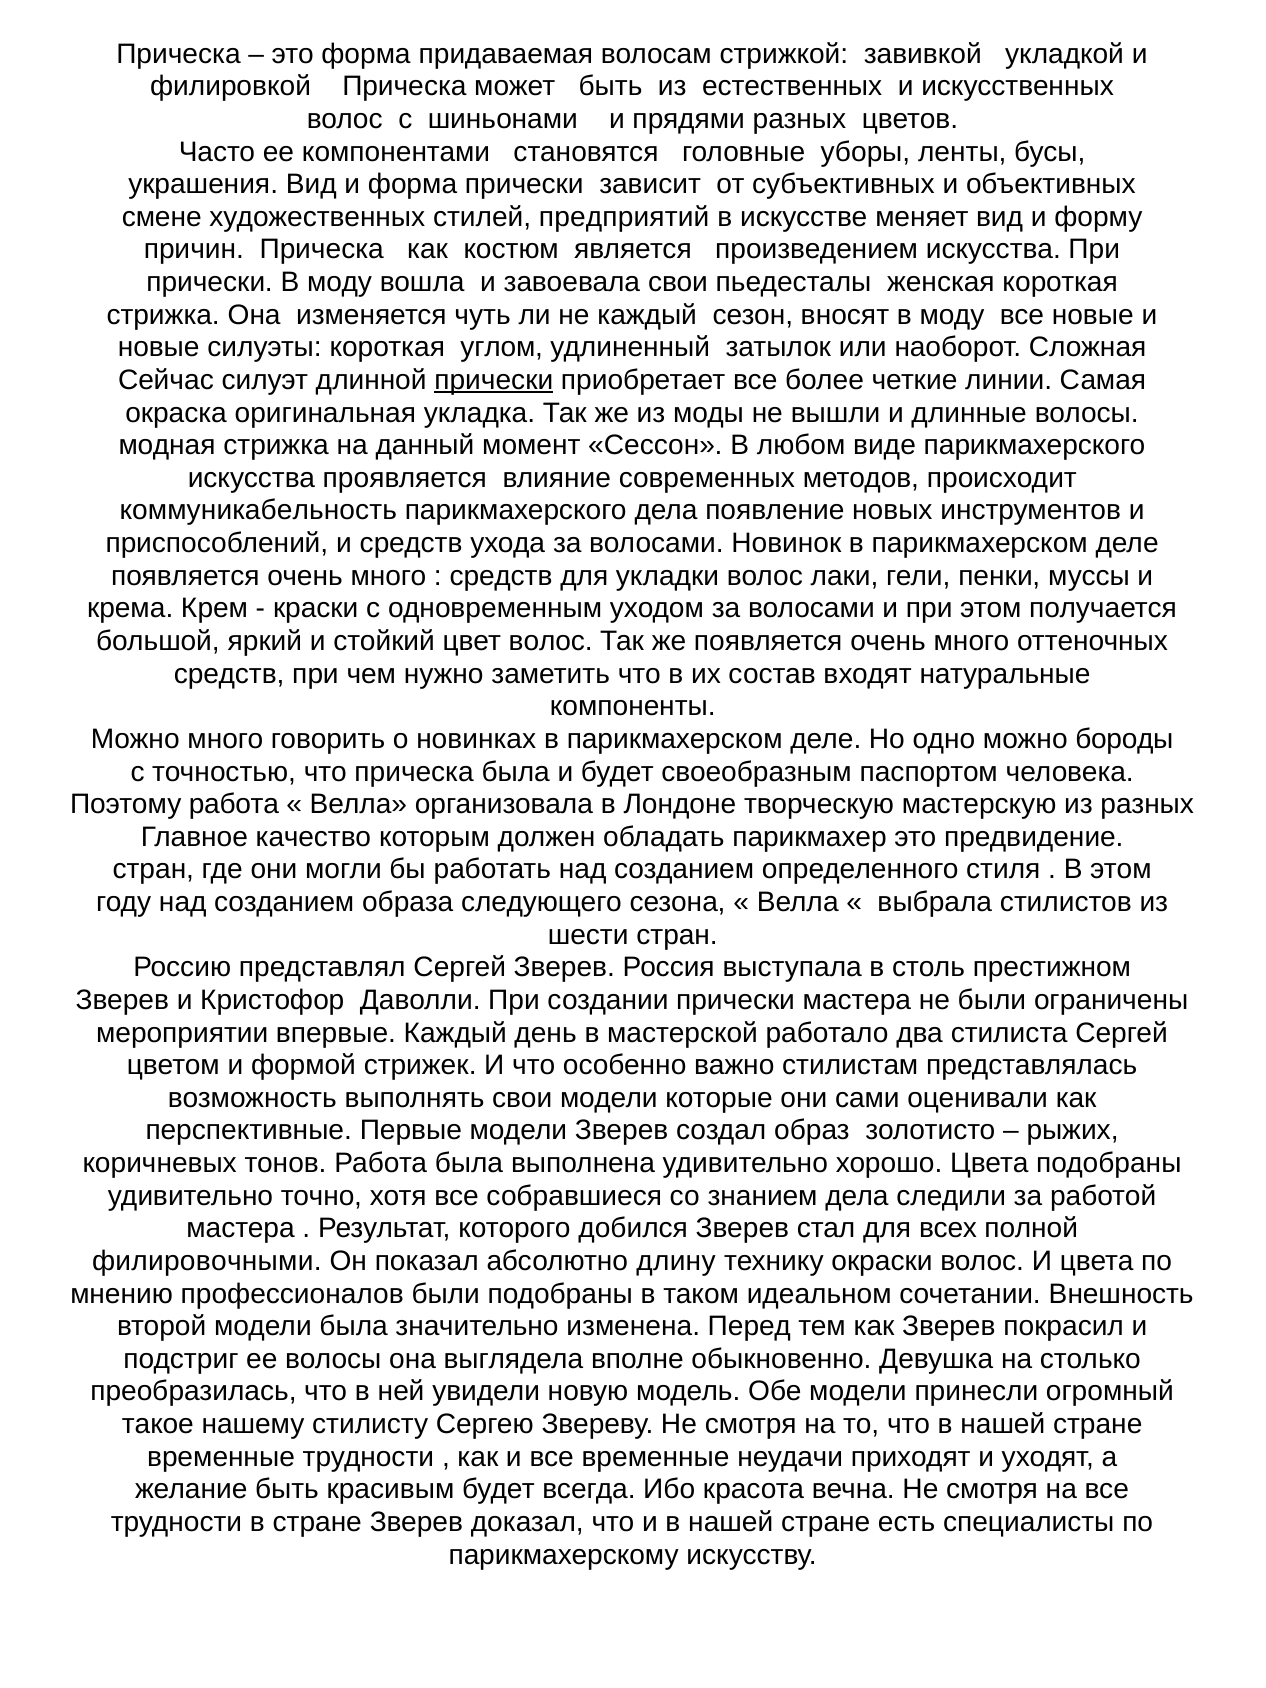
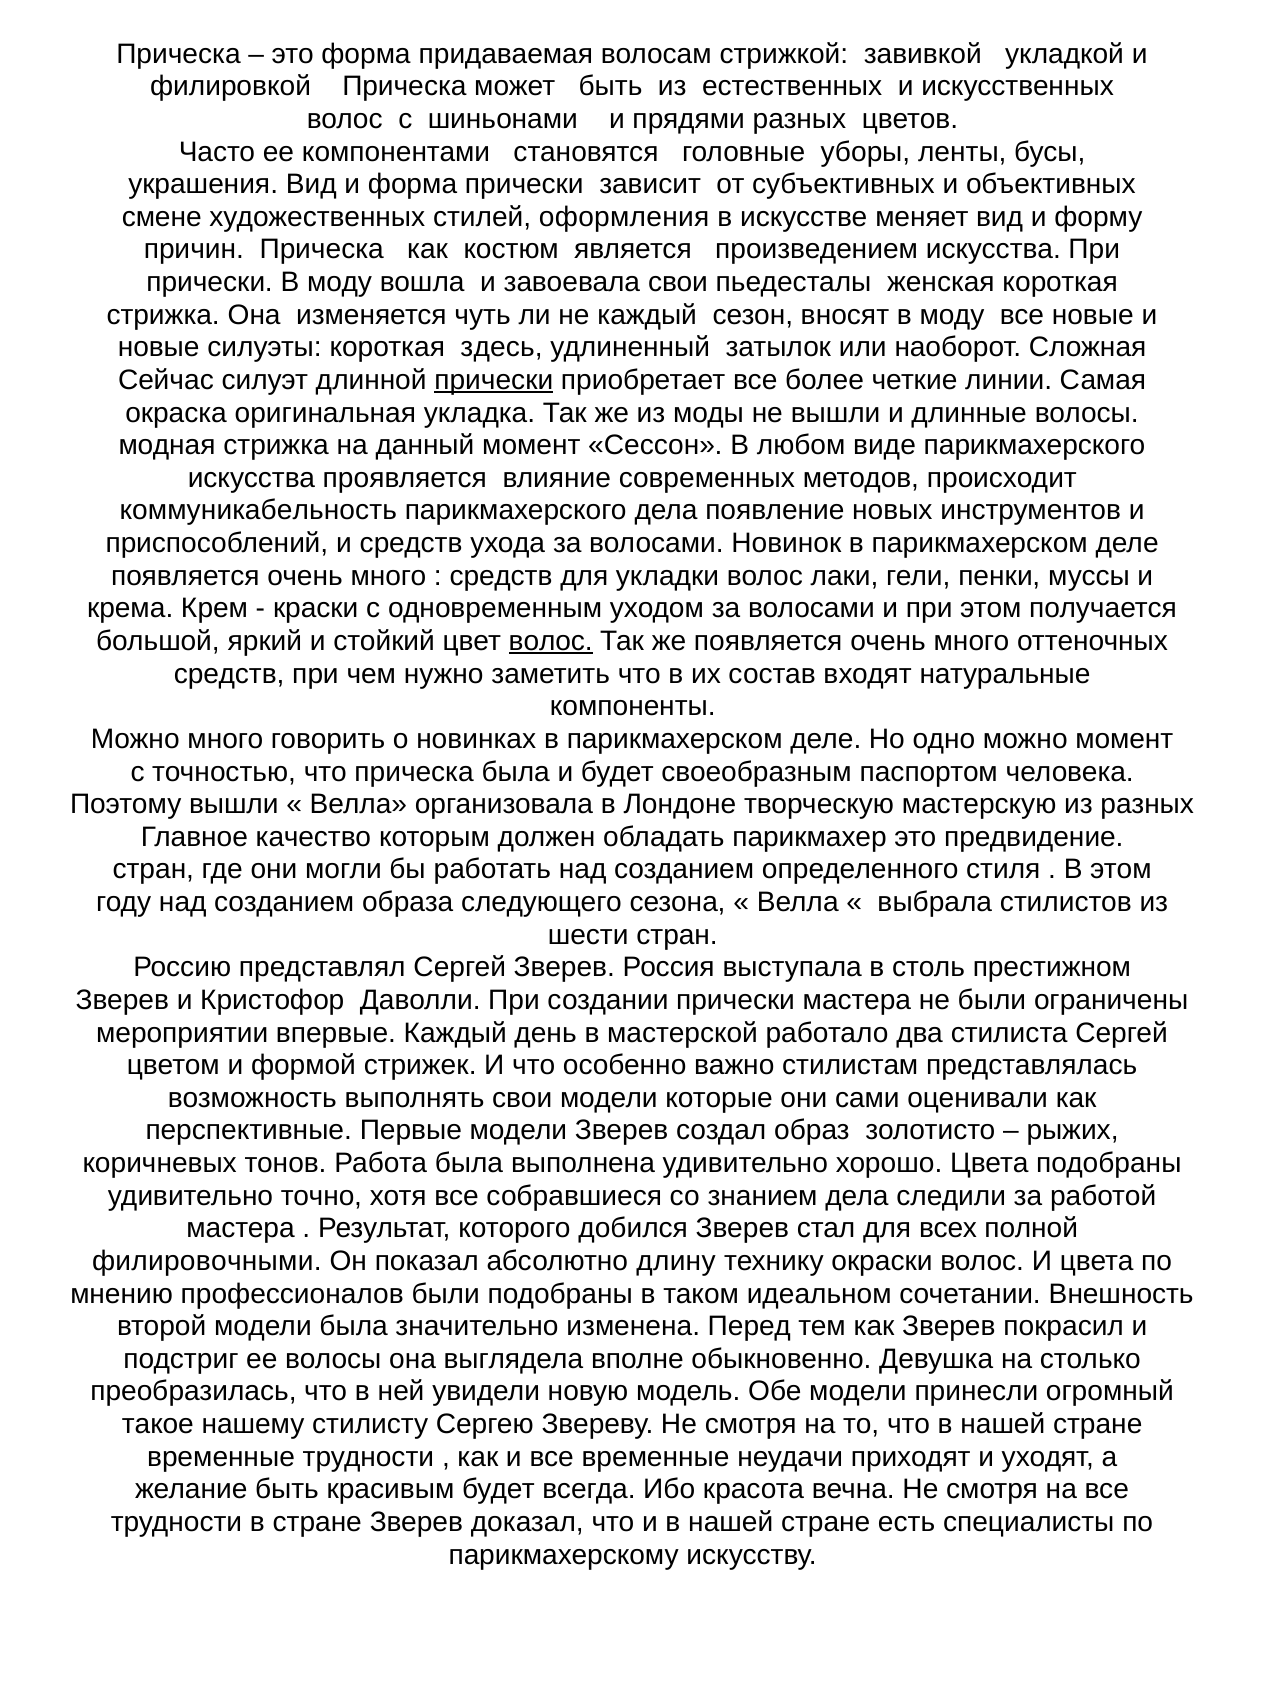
предприятий: предприятий -> оформления (624, 217)
углом: углом -> здесь (502, 348)
волос underline: none -> present (551, 641)
можно бороды: бороды -> момент (1124, 739)
Поэтому работа: работа -> вышли (234, 804)
